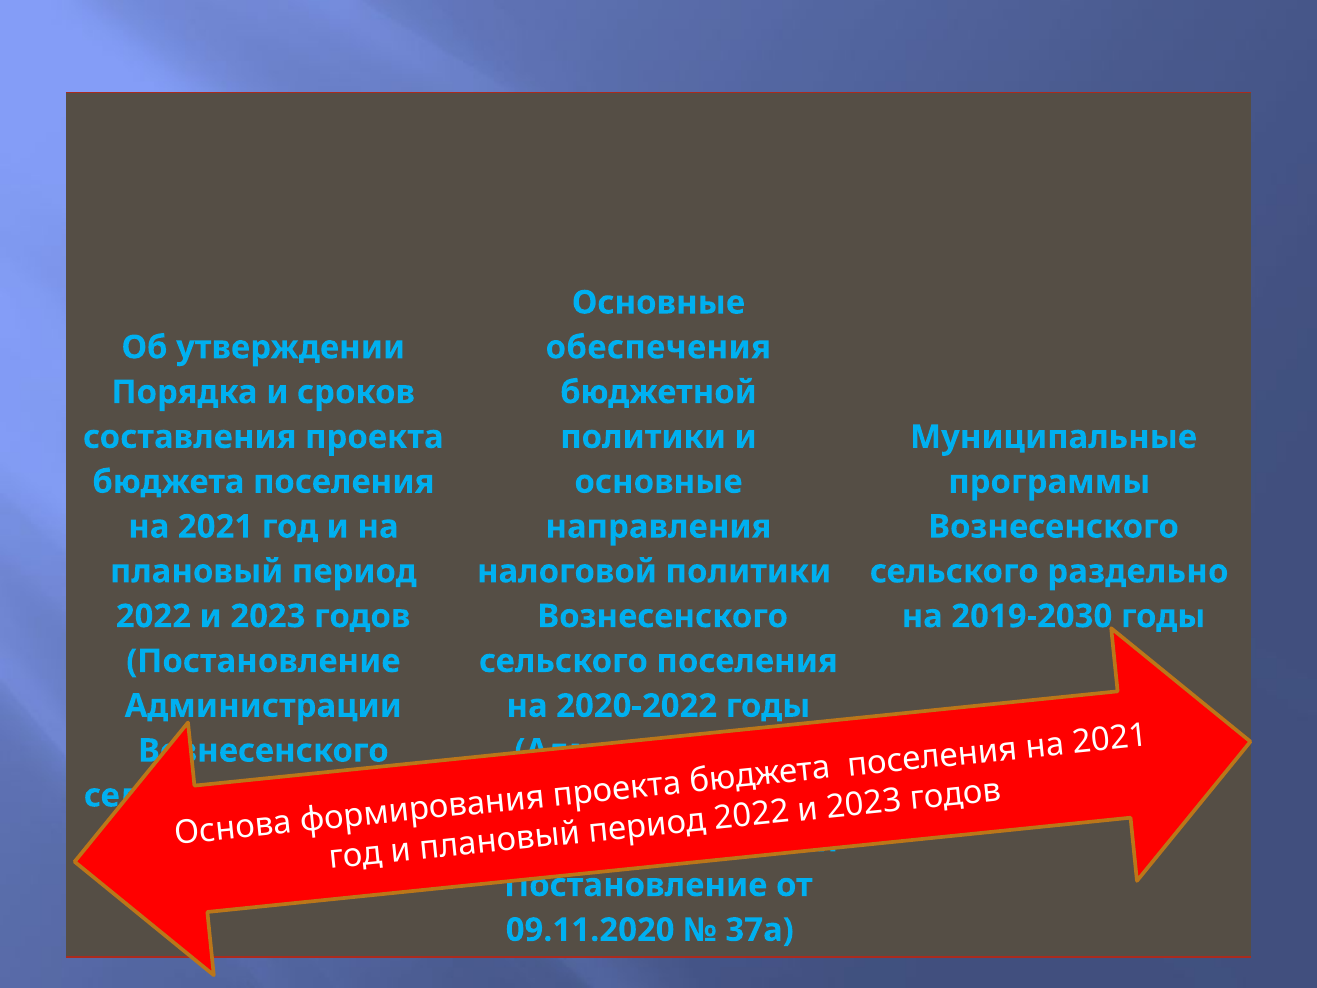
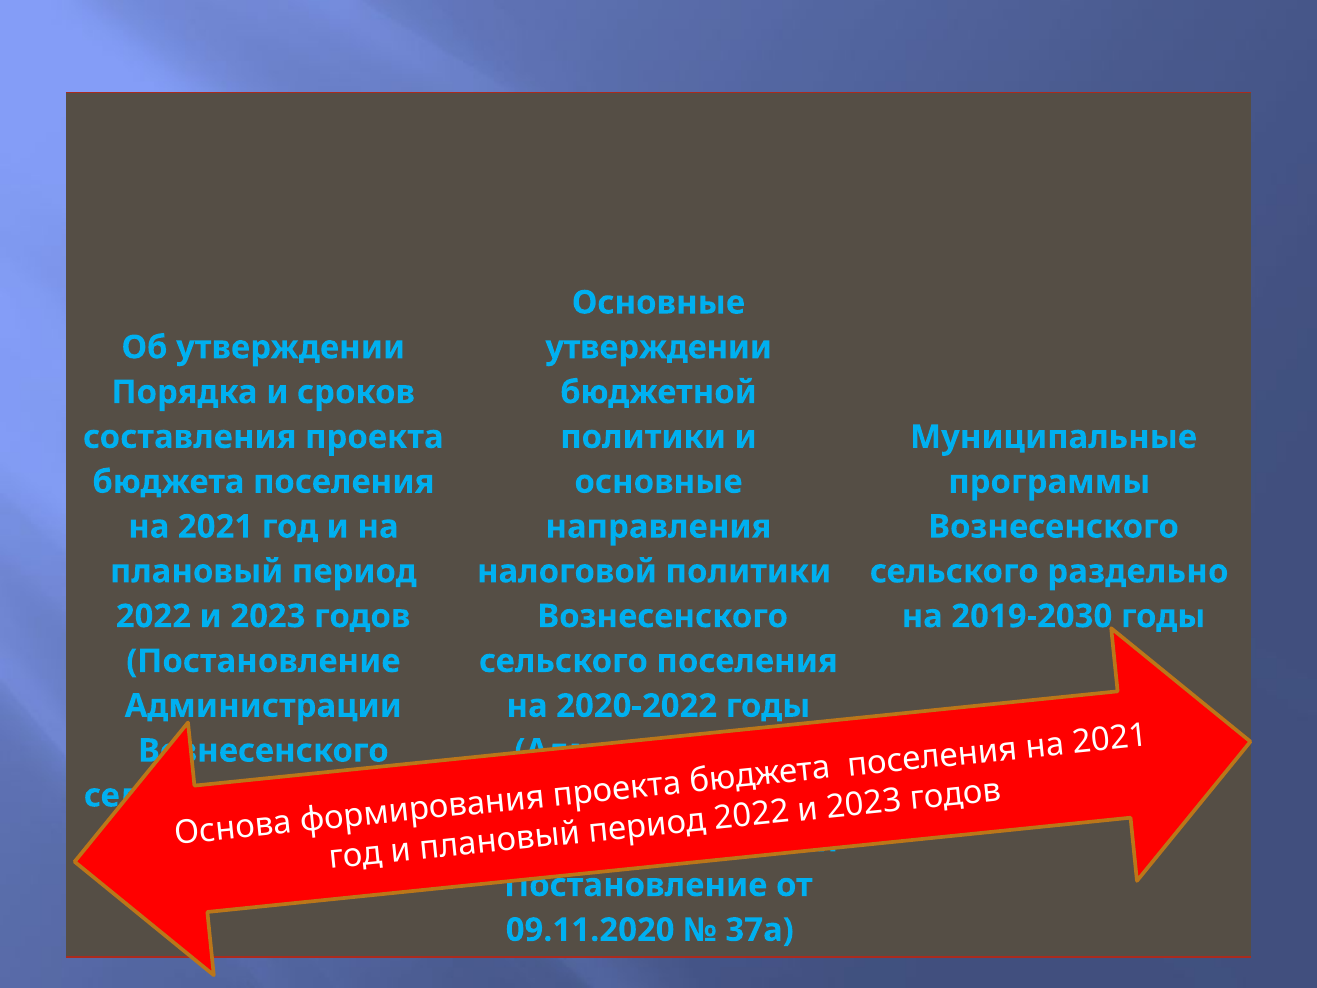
обеспечения: обеспечения -> утверждении (659, 347)
